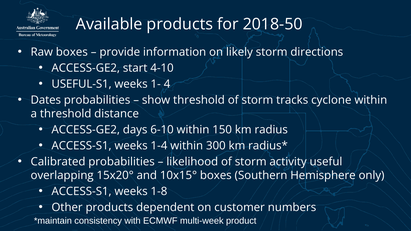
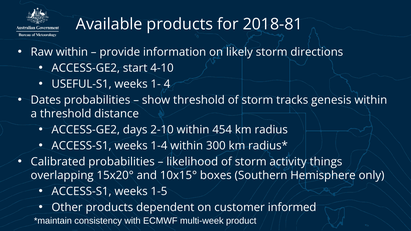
2018-50: 2018-50 -> 2018-81 (273, 24)
Raw boxes: boxes -> within (72, 52)
cyclone: cyclone -> genesis (331, 100)
6-10: 6-10 -> 2-10 (162, 130)
150: 150 -> 454 (222, 130)
useful: useful -> things (326, 162)
1-8: 1-8 -> 1-5 (159, 192)
numbers: numbers -> informed (292, 208)
